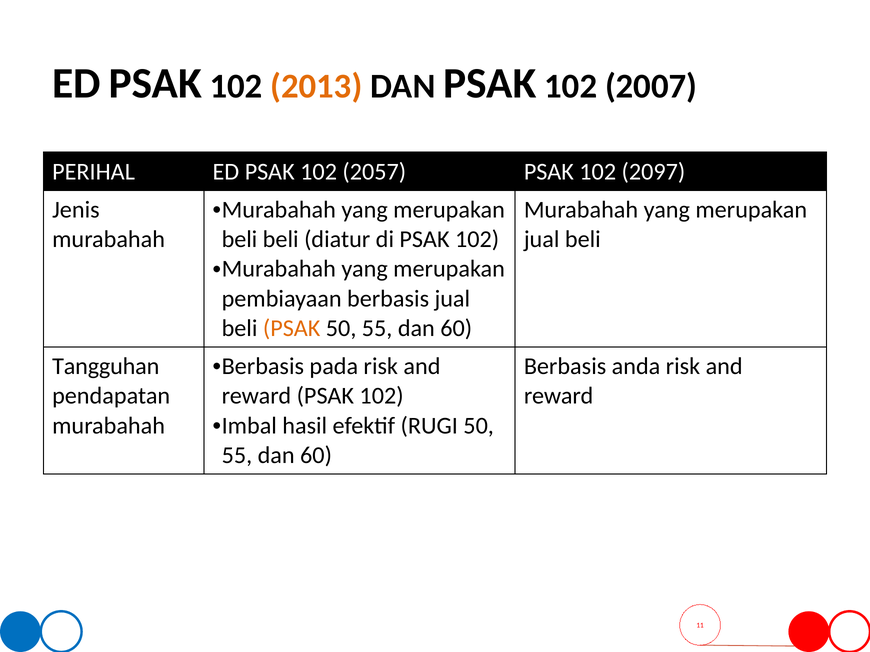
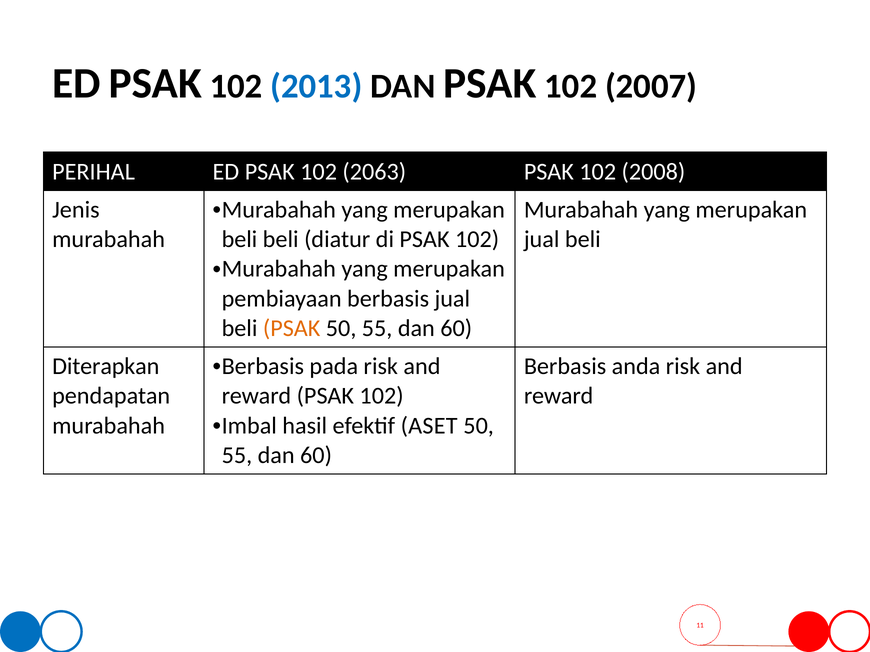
2013 colour: orange -> blue (316, 86)
2057: 2057 -> 2063 (374, 172)
2097: 2097 -> 2008 (653, 172)
Tangguhan: Tangguhan -> Diterapkan (106, 367)
RUGI: RUGI -> ASET (429, 426)
